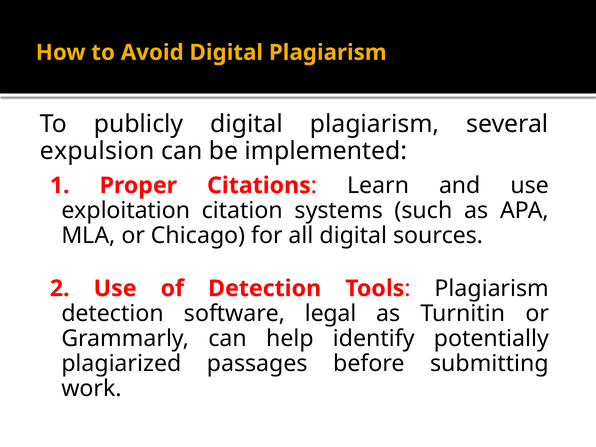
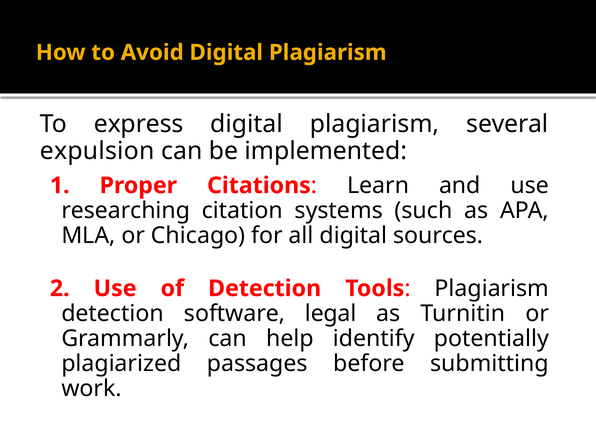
publicly: publicly -> express (139, 124)
exploitation: exploitation -> researching (126, 211)
